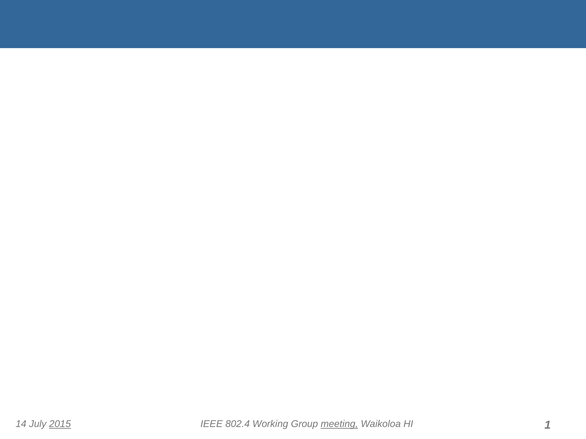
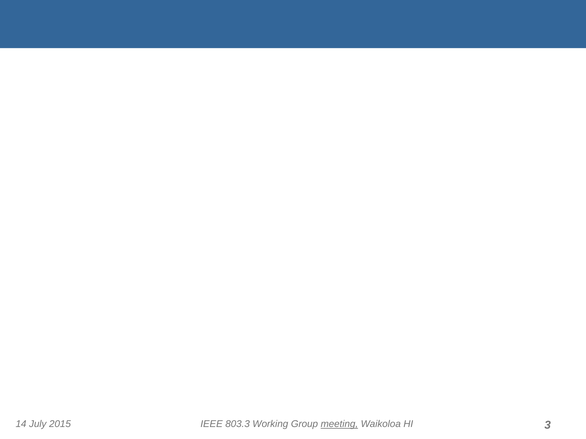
2015 underline: present -> none (60, 425)
802.4: 802.4 -> 803.3 (238, 425)
1: 1 -> 3 (548, 426)
